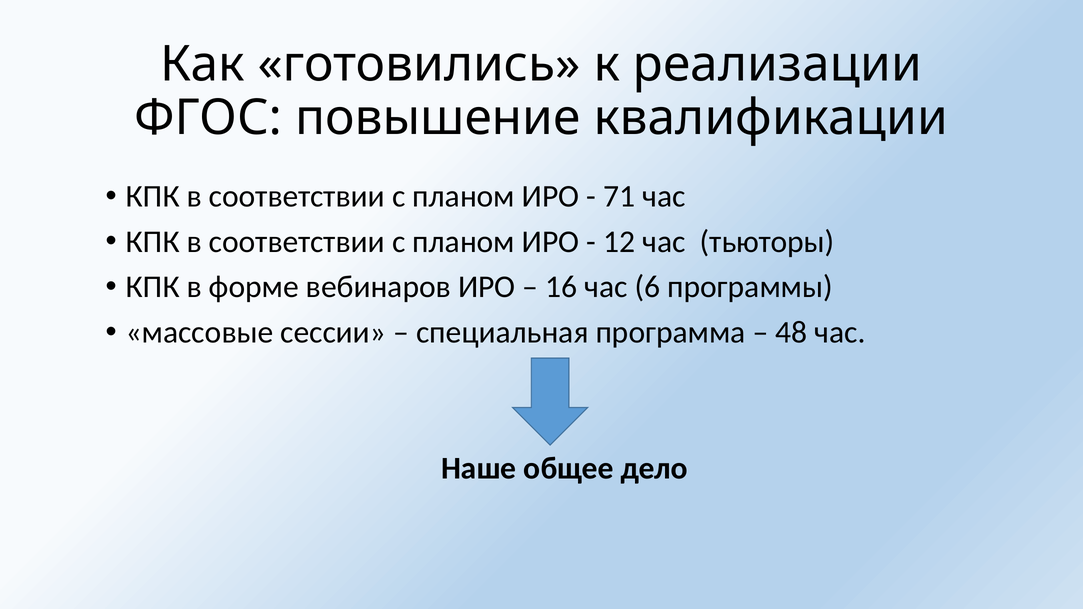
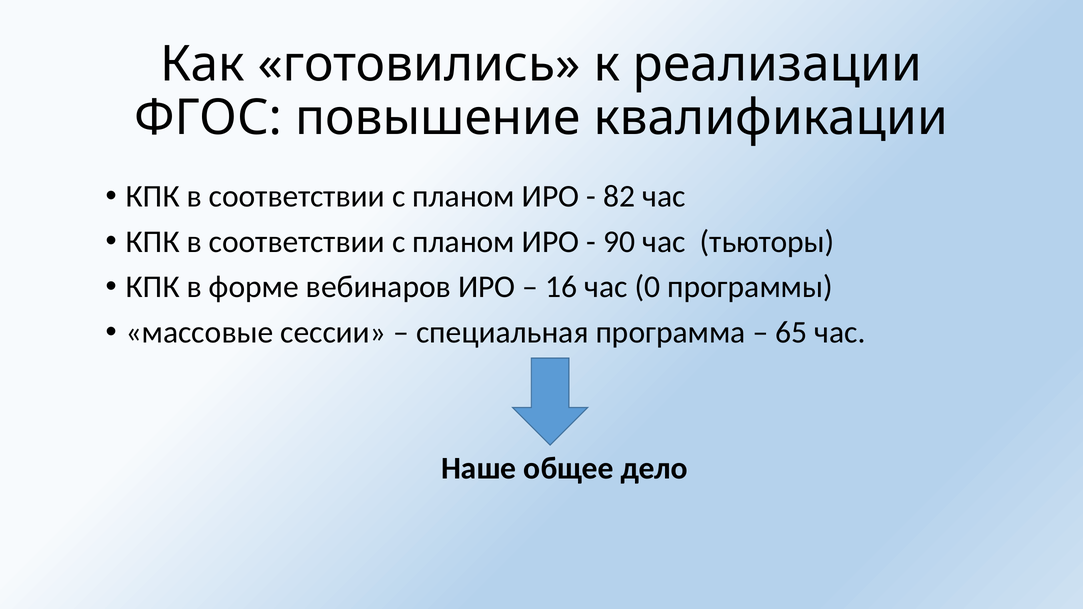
71: 71 -> 82 (619, 196)
12: 12 -> 90 (619, 242)
6: 6 -> 0 (647, 287)
48: 48 -> 65 (791, 332)
